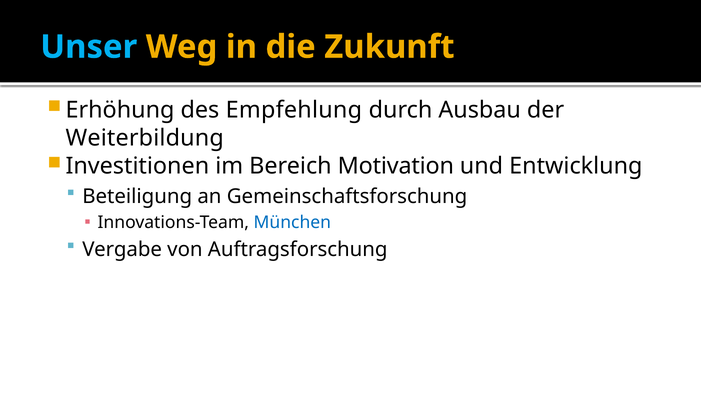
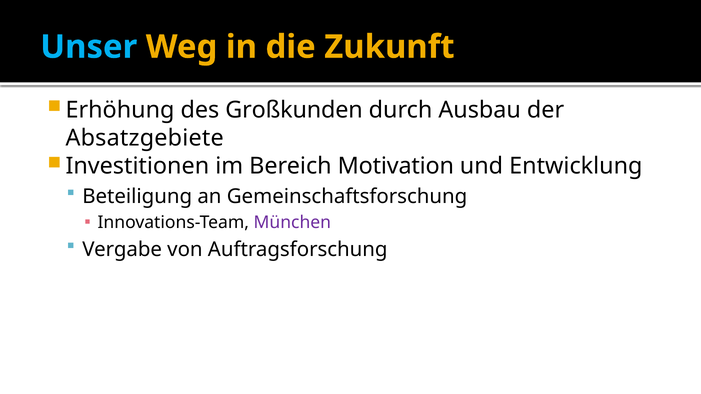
Empfehlung: Empfehlung -> Großkunden (294, 110)
Weiterbildung: Weiterbildung -> Absatzgebiete (145, 138)
München colour: blue -> purple (292, 223)
